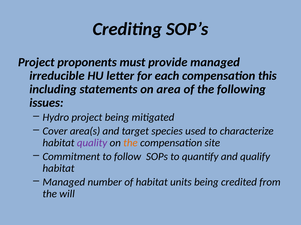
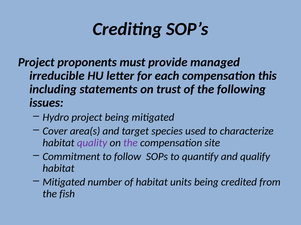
area: area -> trust (169, 90)
the colour: orange -> purple (130, 143)
Managed: Managed -> Mitigated (64, 183)
will: will -> fish (67, 194)
